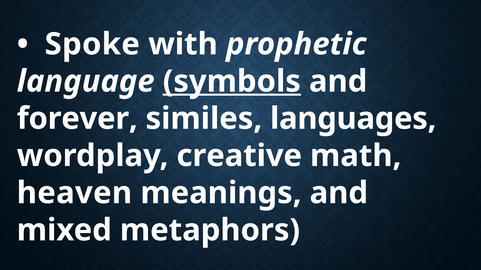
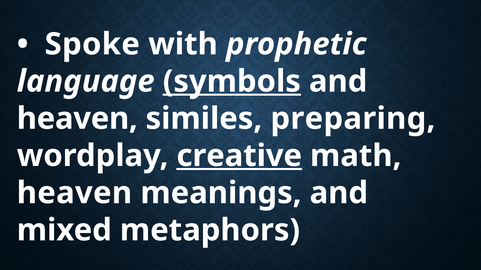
forever: forever -> heaven (77, 119)
languages: languages -> preparing (353, 119)
creative underline: none -> present (239, 156)
